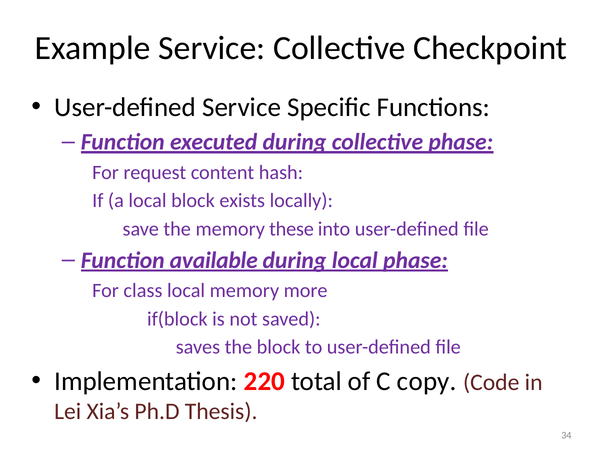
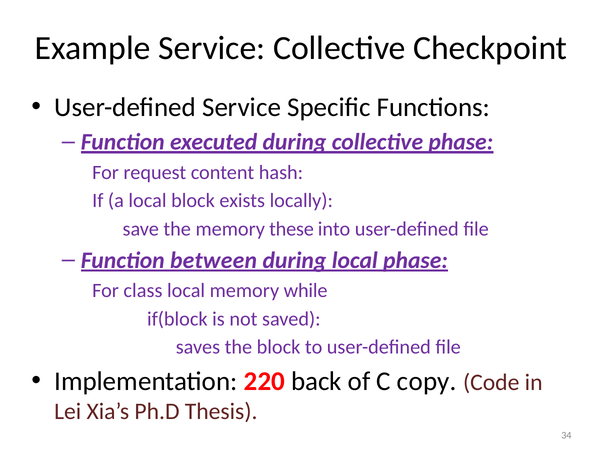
available: available -> between (214, 260)
more: more -> while (306, 290)
total: total -> back (316, 381)
